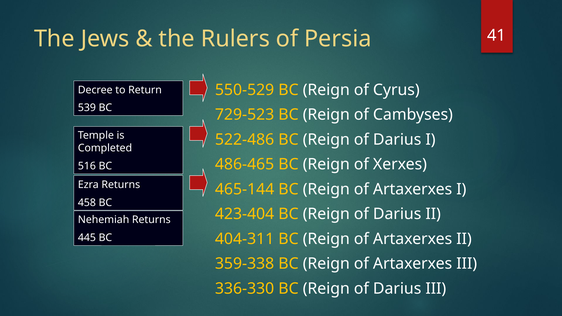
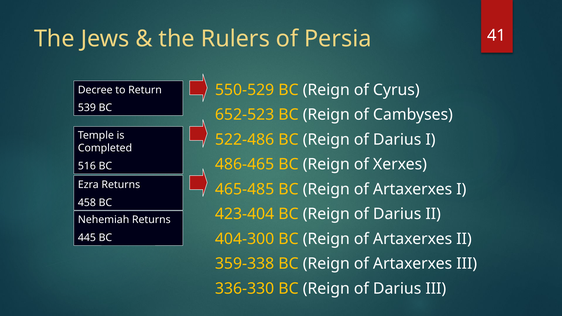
729-523: 729-523 -> 652-523 (245, 115)
465-144: 465-144 -> 465-485 (245, 189)
404-311: 404-311 -> 404-300 (245, 239)
